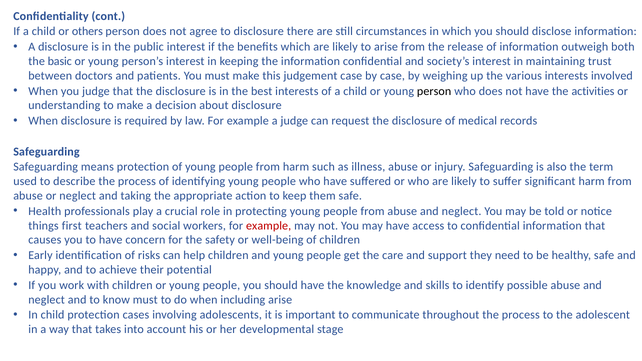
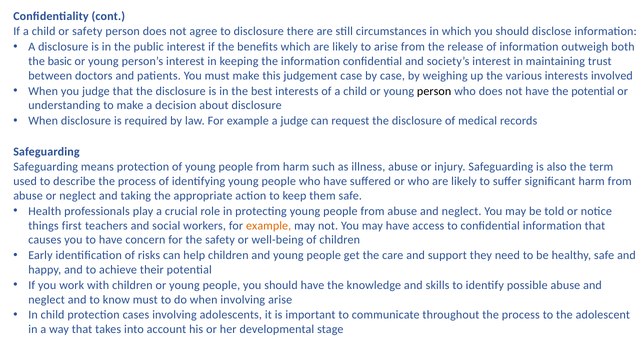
or others: others -> safety (87, 31)
the activities: activities -> potential (593, 91)
example colour: red -> orange (269, 226)
when including: including -> involving (243, 300)
